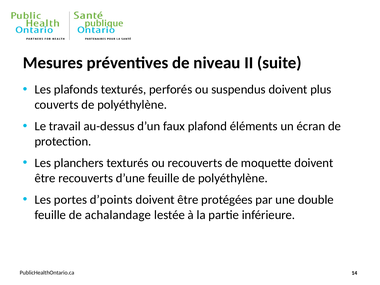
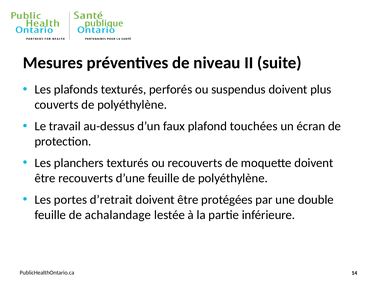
éléments: éléments -> touchées (254, 126)
d’points: d’points -> d’retrait (111, 200)
